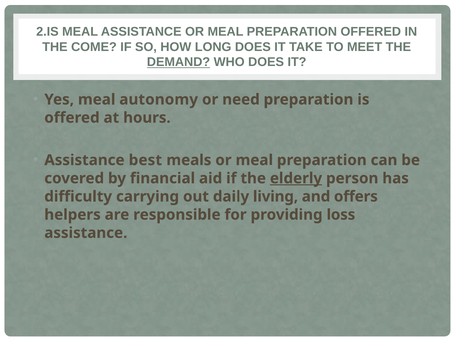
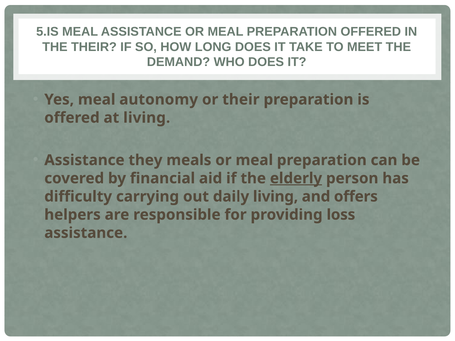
2.IS: 2.IS -> 5.IS (47, 32)
THE COME: COME -> THEIR (94, 47)
DEMAND underline: present -> none (179, 62)
or need: need -> their (241, 100)
at hours: hours -> living (147, 118)
best: best -> they (145, 160)
